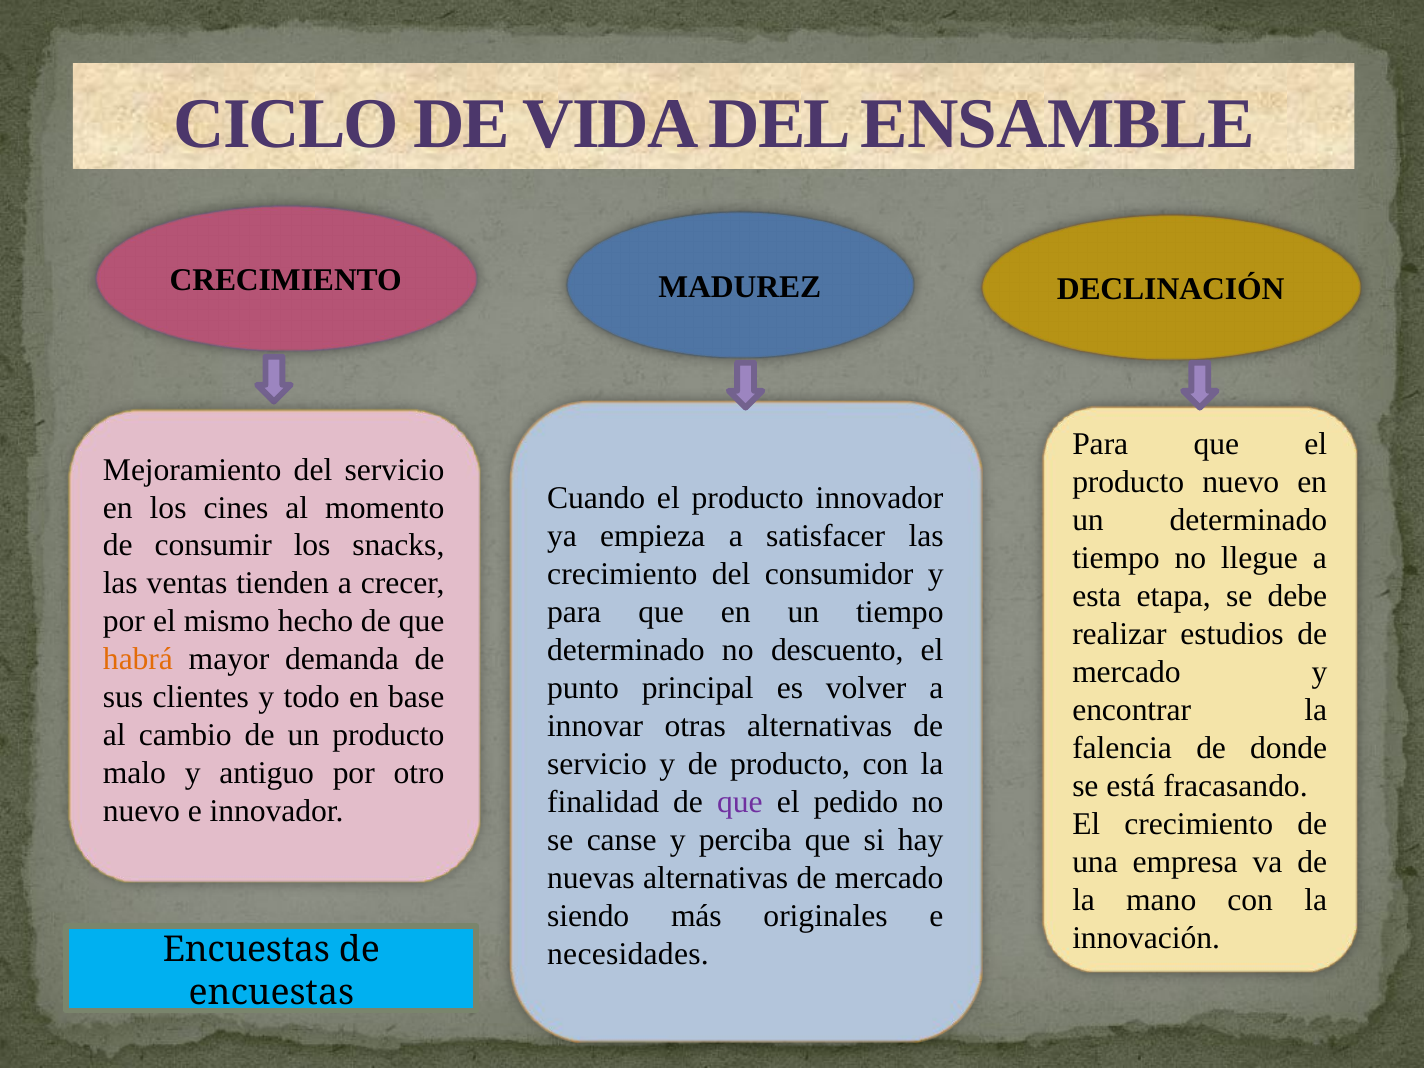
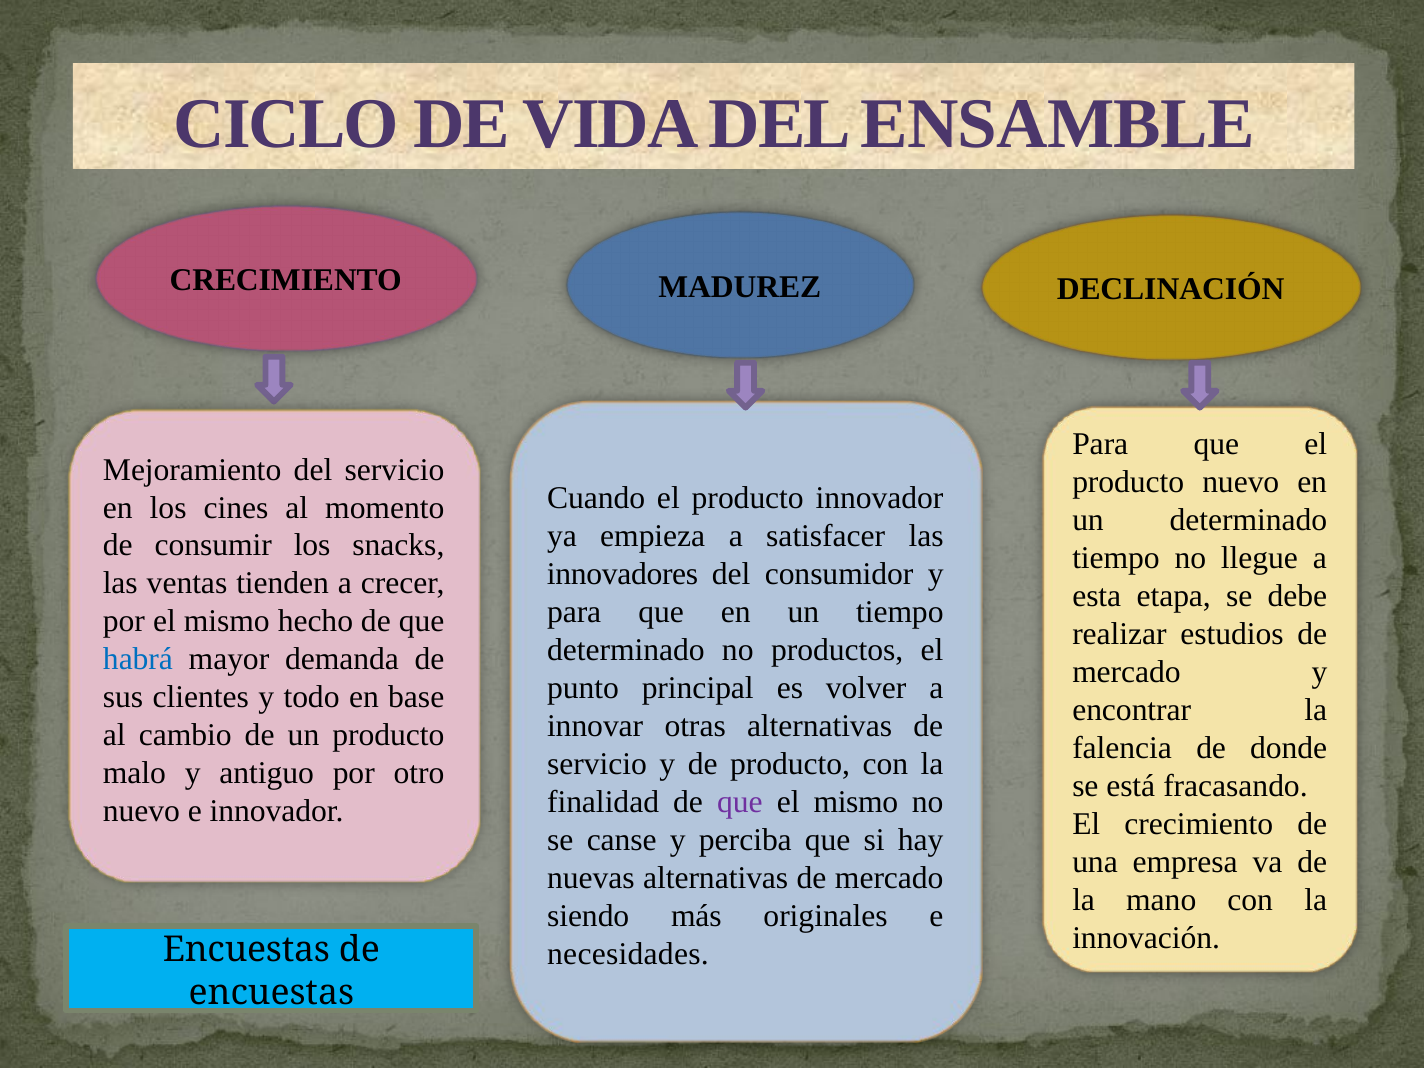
crecimiento: crecimiento -> innovadores (623, 574)
descuento: descuento -> productos (837, 650)
habrá colour: orange -> blue (138, 659)
pedido: pedido -> mismo (856, 802)
